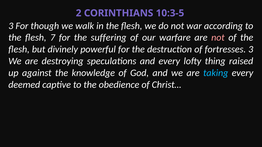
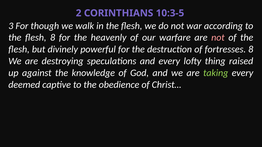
flesh 7: 7 -> 8 (53, 38)
suffering: suffering -> heavenly (109, 38)
fortresses 3: 3 -> 8 (251, 49)
taking colour: light blue -> light green (216, 73)
